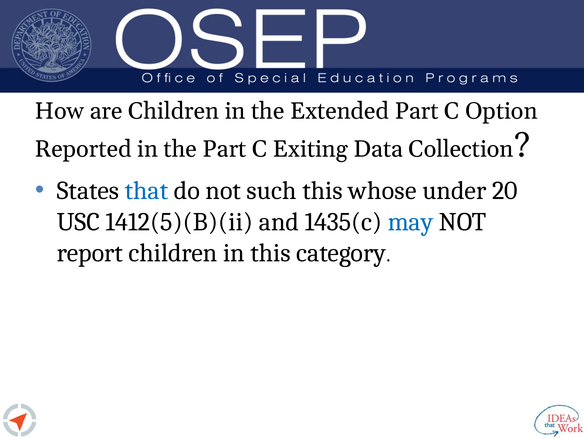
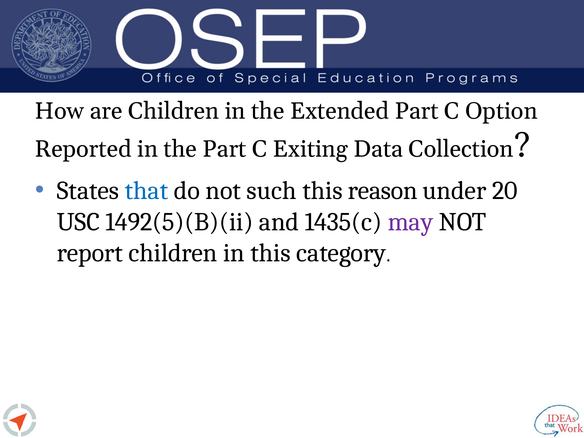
whose: whose -> reason (383, 191)
1412(5)(B)(ii: 1412(5)(B)(ii -> 1492(5)(B)(ii (179, 222)
may colour: blue -> purple (410, 222)
